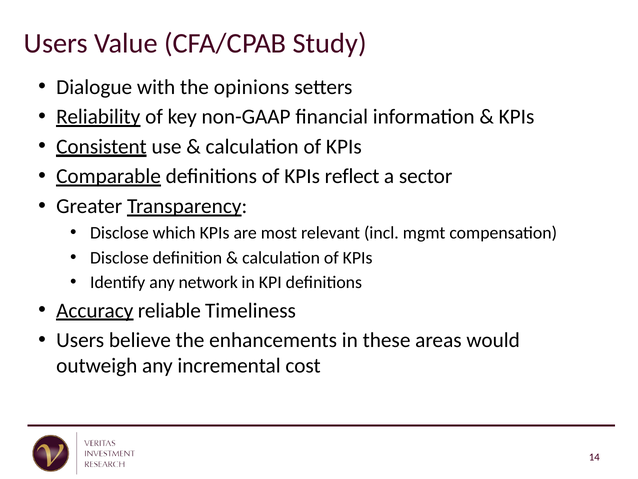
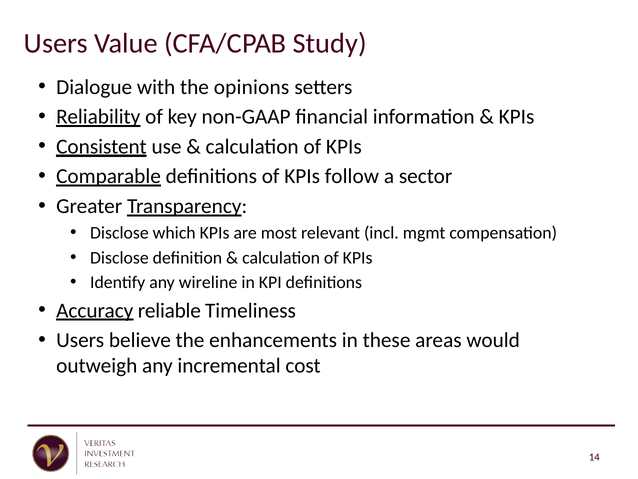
reflect: reflect -> follow (352, 176)
network: network -> wireline (208, 282)
